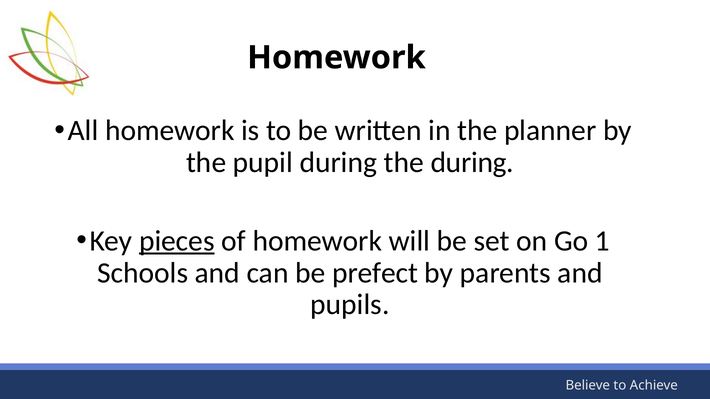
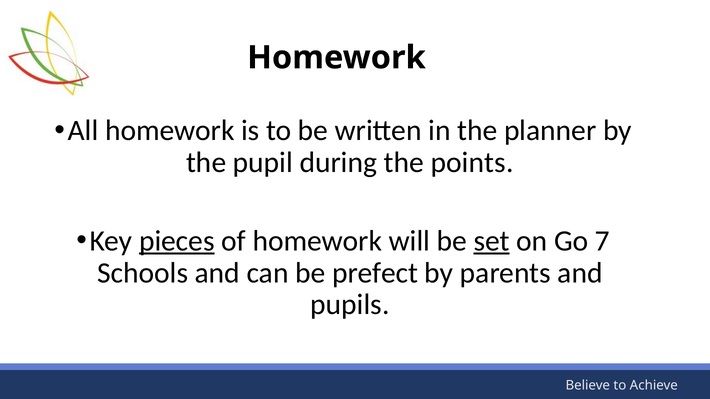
the during: during -> points (472, 162)
set underline: none -> present (492, 241)
1: 1 -> 7 (602, 241)
